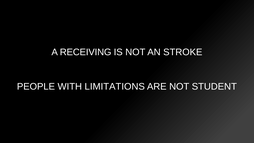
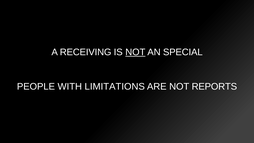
NOT underline: none -> present (135, 52)
STROKE: STROKE -> SPECIAL (183, 52)
STUDENT: STUDENT -> REPORTS (214, 86)
